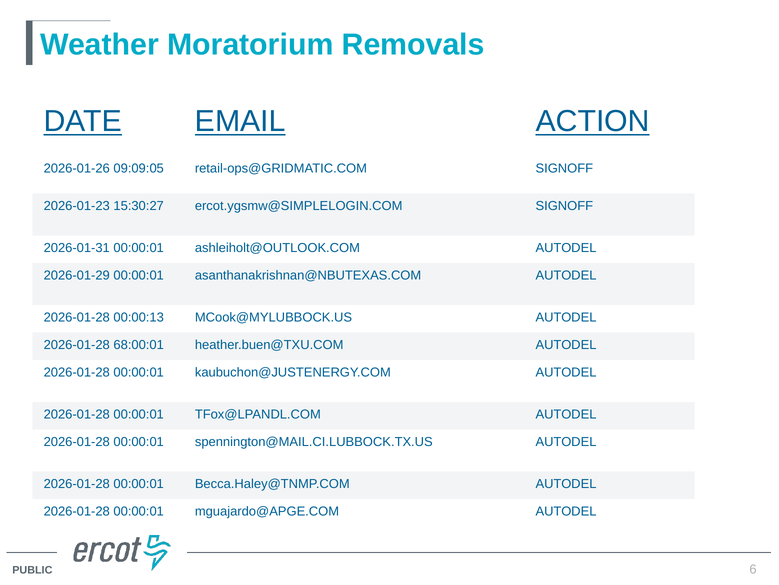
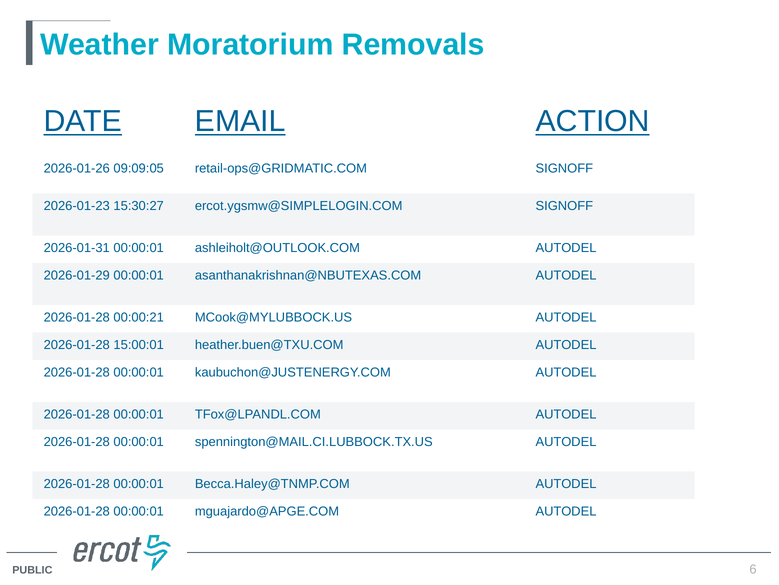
00:00:13: 00:00:13 -> 00:00:21 (139, 317)
68:00:01: 68:00:01 -> 15:00:01 (139, 345)
